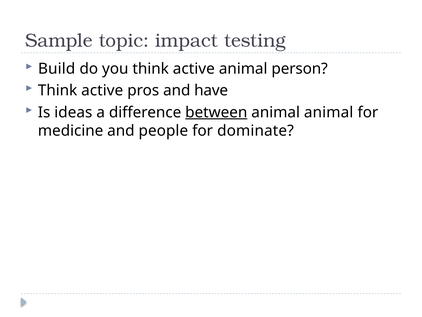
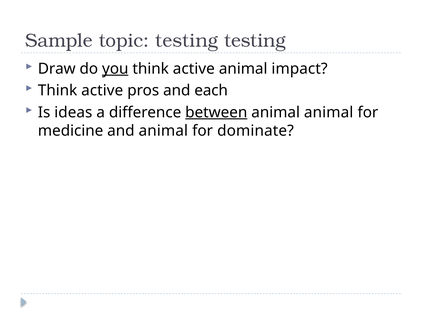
topic impact: impact -> testing (187, 41)
Build: Build -> Draw (57, 69)
you underline: none -> present (115, 69)
person: person -> impact (300, 69)
have: have -> each (211, 90)
and people: people -> animal (163, 130)
